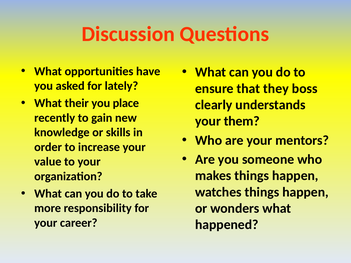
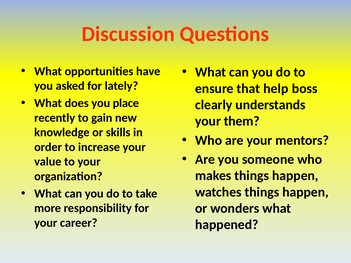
they: they -> help (276, 89)
their: their -> does (77, 103)
